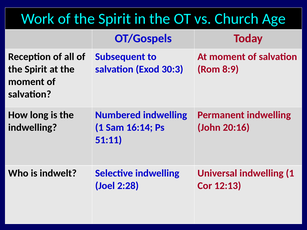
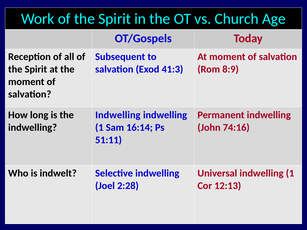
30:3: 30:3 -> 41:3 (172, 69)
Numbered: Numbered -> Indwelling (118, 115)
20:16: 20:16 -> 74:16 (236, 128)
